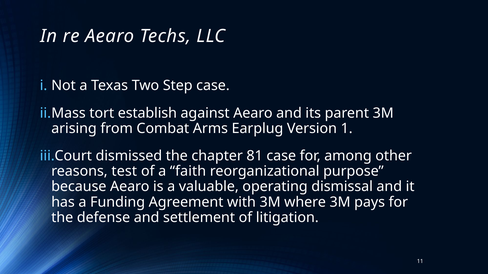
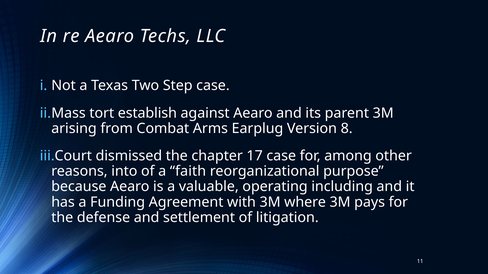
1: 1 -> 8 (347, 129)
81: 81 -> 17 (255, 156)
test: test -> into (124, 172)
dismissal: dismissal -> including (342, 187)
